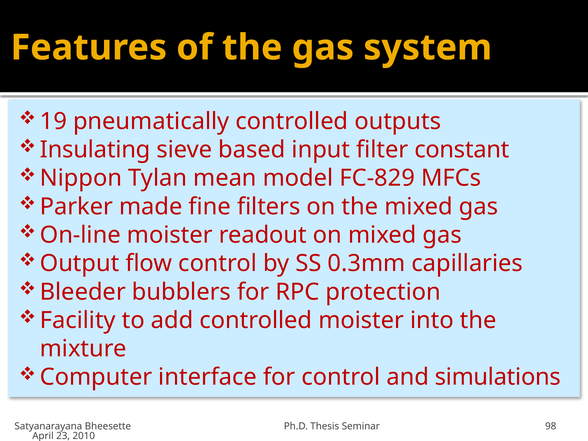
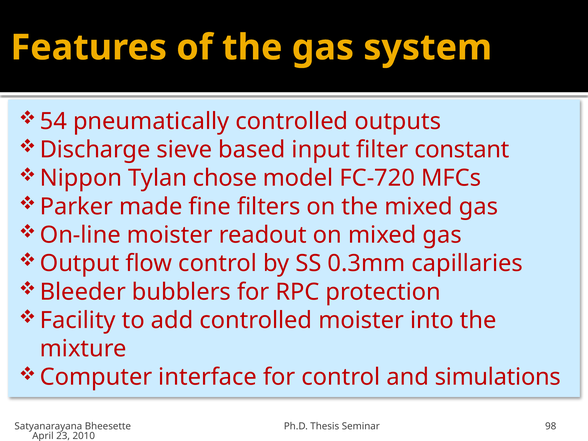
19: 19 -> 54 (53, 121)
Insulating: Insulating -> Discharge (95, 150)
mean: mean -> chose (225, 178)
FC-829: FC-829 -> FC-720 (377, 178)
